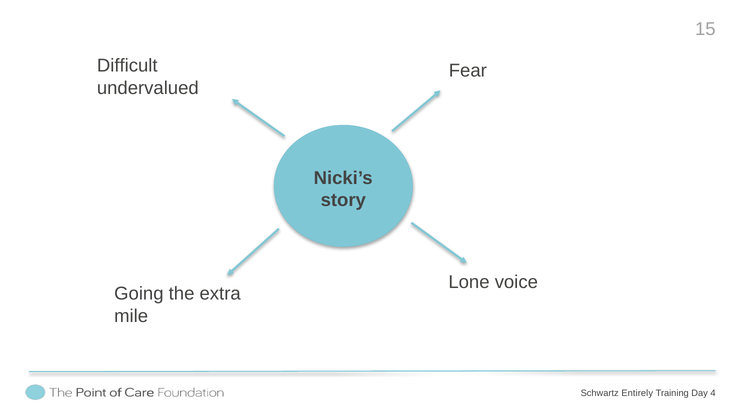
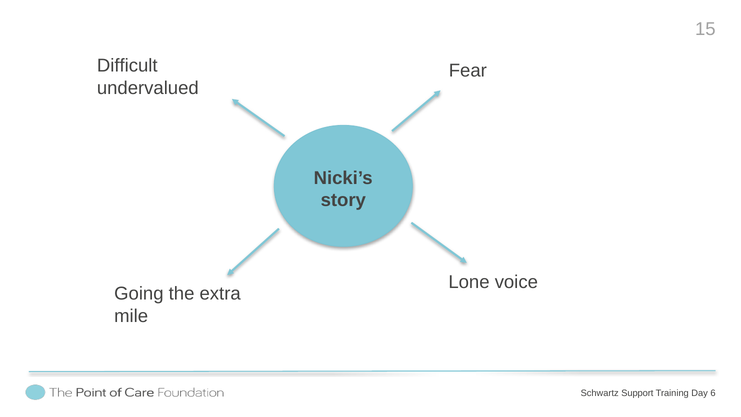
Entirely: Entirely -> Support (637, 393)
4: 4 -> 6 (713, 393)
